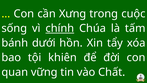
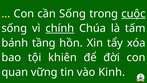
cần Xưng: Xưng -> Sống (73, 14)
cuộc underline: none -> present (133, 14)
dưới: dưới -> tầng (44, 43)
Chất: Chất -> Kinh (112, 72)
